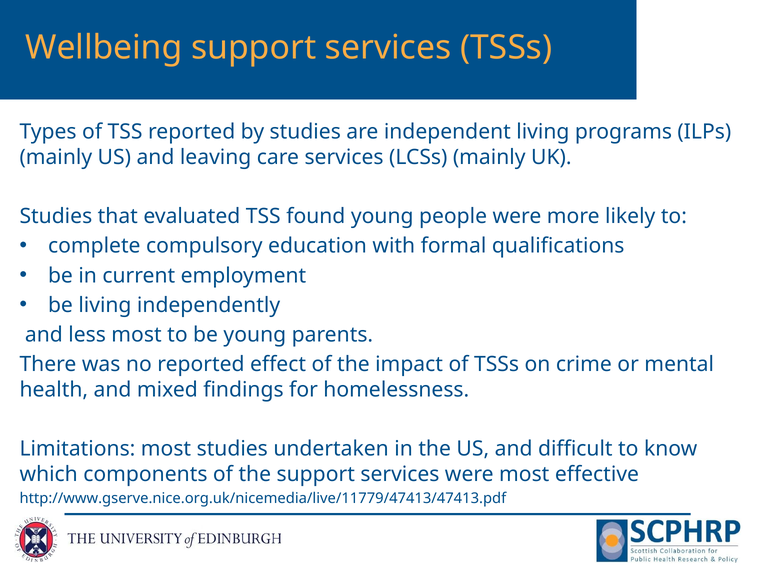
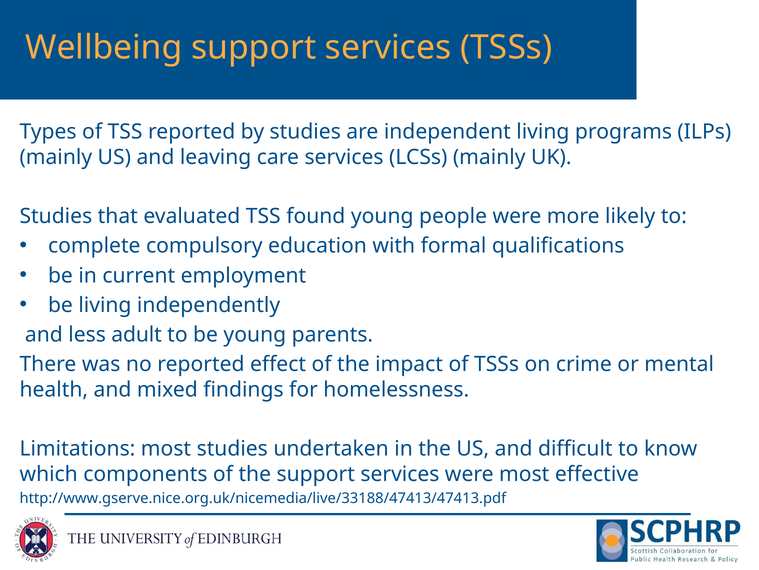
less most: most -> adult (137, 334)
http://www.gserve.nice.org.uk/nicemedia/live/11779/47413/47413.pdf: http://www.gserve.nice.org.uk/nicemedia/live/11779/47413/47413.pdf -> http://www.gserve.nice.org.uk/nicemedia/live/33188/47413/47413.pdf (263, 497)
